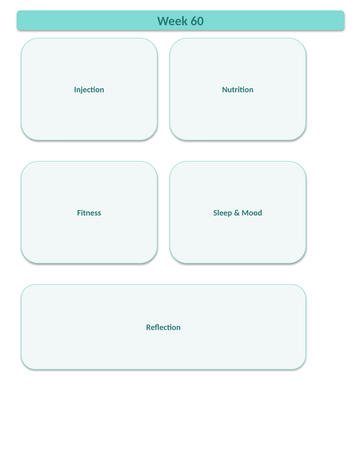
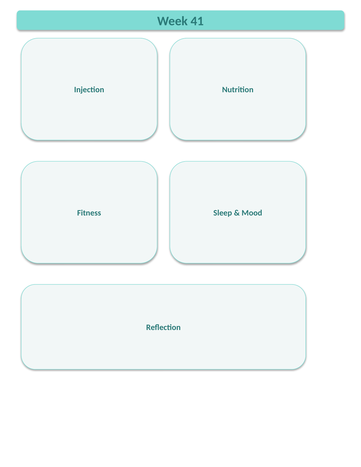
60: 60 -> 41 (197, 21)
